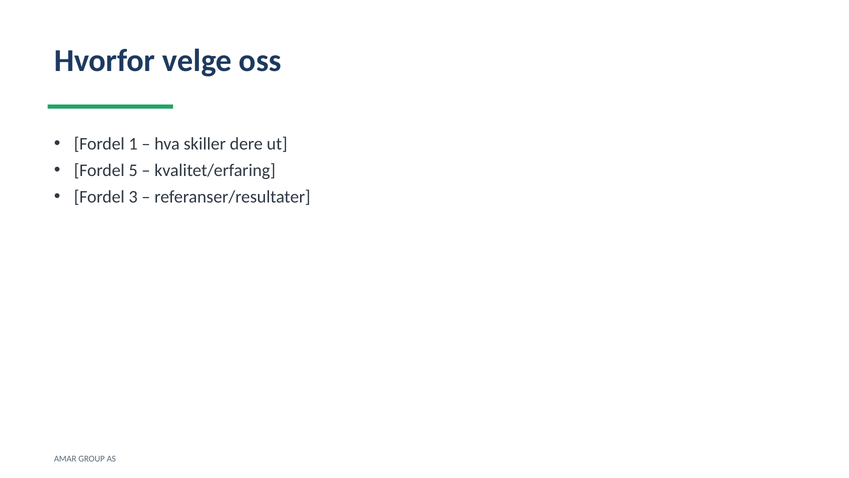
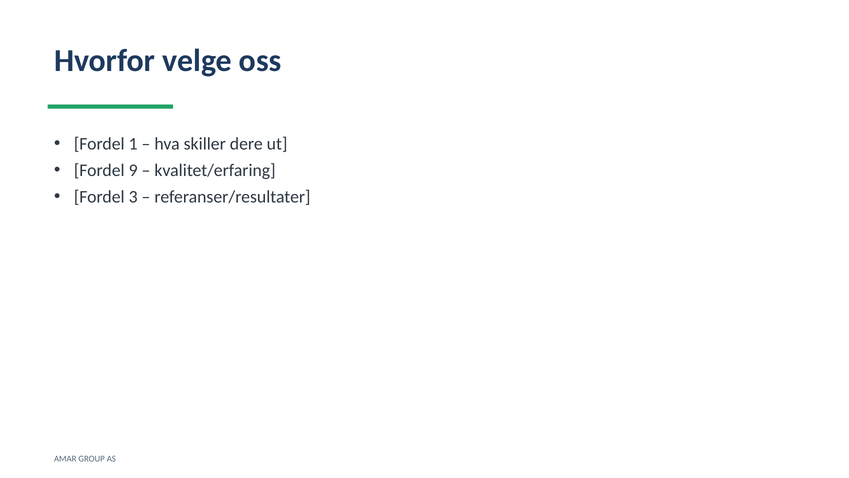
5: 5 -> 9 (133, 170)
